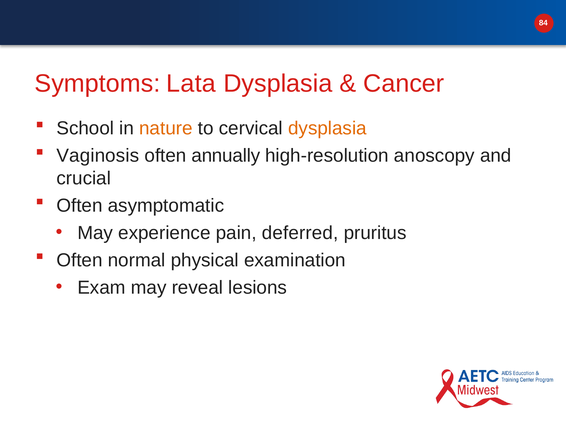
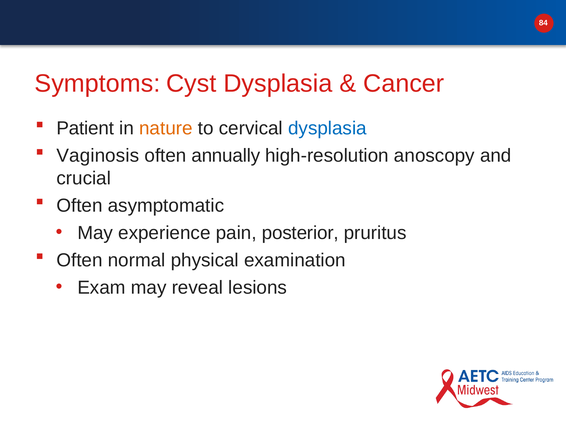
Lata: Lata -> Cyst (191, 84)
School: School -> Patient (85, 128)
dysplasia colour: orange -> blue (327, 128)
deferred: deferred -> posterior (300, 233)
